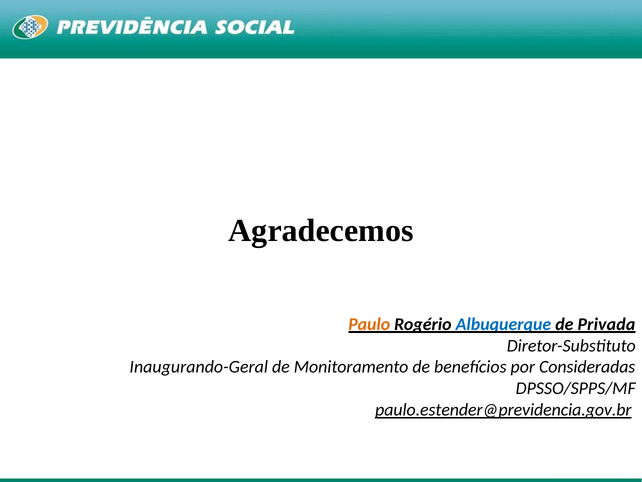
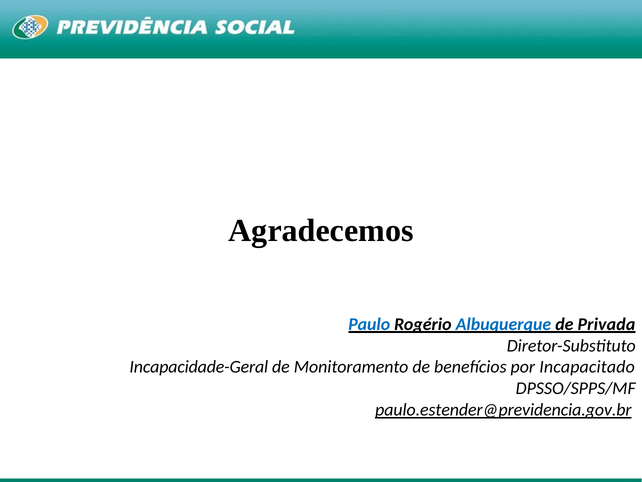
Paulo colour: orange -> blue (369, 324)
Inaugurando-Geral: Inaugurando-Geral -> Incapacidade-Geral (199, 367)
Consideradas: Consideradas -> Incapacitado (587, 367)
